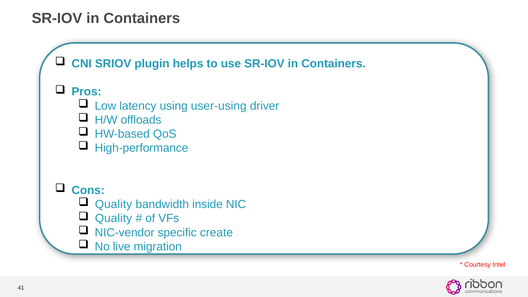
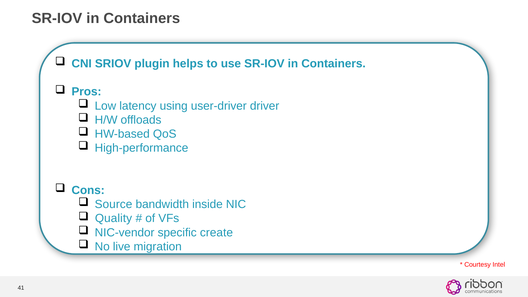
user-using: user-using -> user-driver (219, 106)
Quality: Quality -> Source (114, 204)
